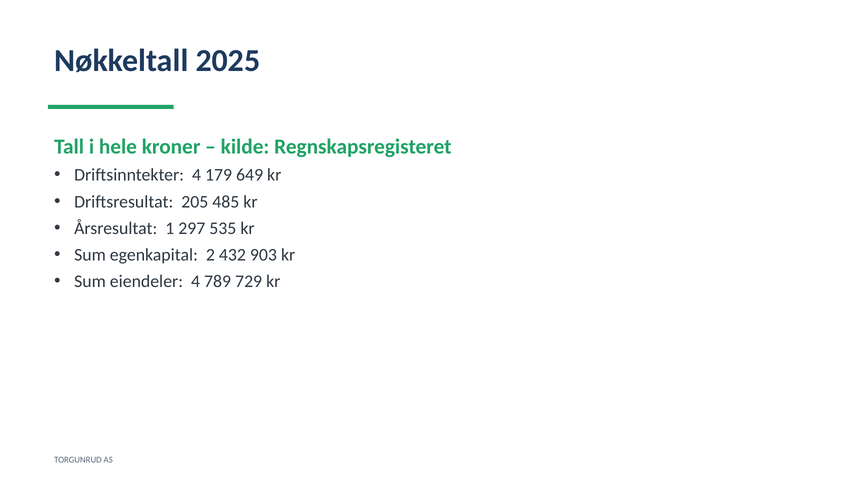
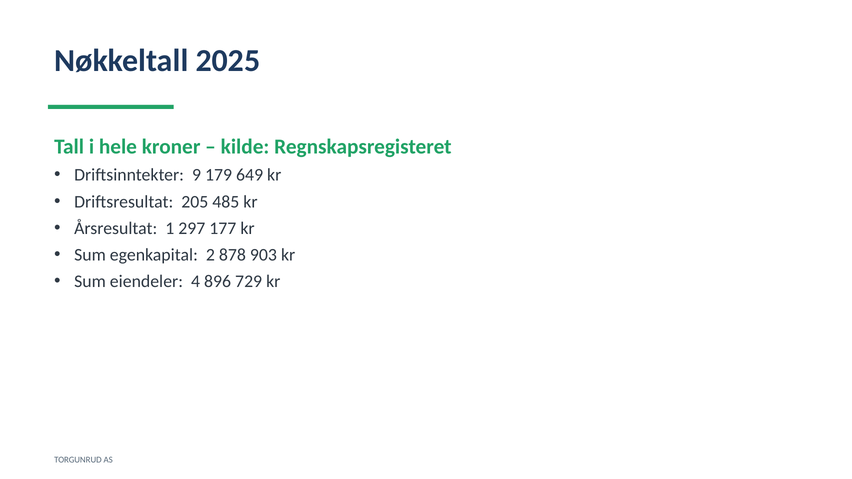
Driftsinntekter 4: 4 -> 9 (196, 175)
535: 535 -> 177 (223, 228)
432: 432 -> 878 (232, 255)
789: 789 -> 896 (218, 282)
